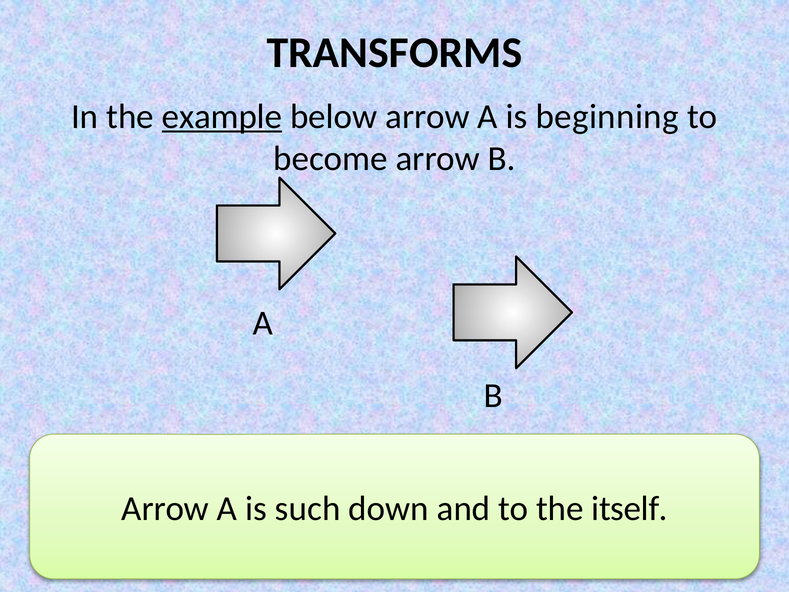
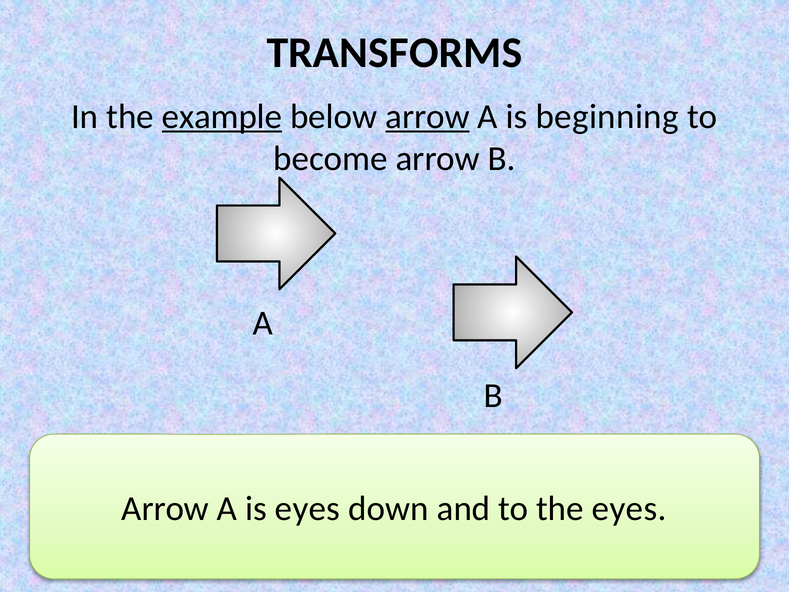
arrow underline: none -> present (427, 117)
is such: such -> eyes (308, 509)
the itself: itself -> eyes (629, 509)
